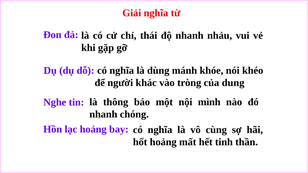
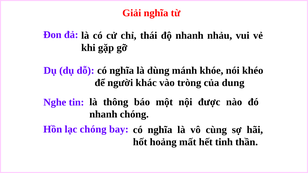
mình: mình -> được (209, 102)
lạc hoảng: hoảng -> chóng (93, 129)
